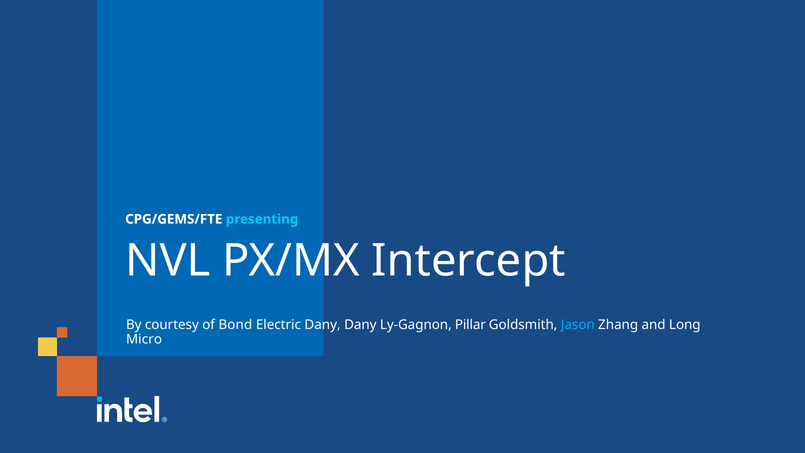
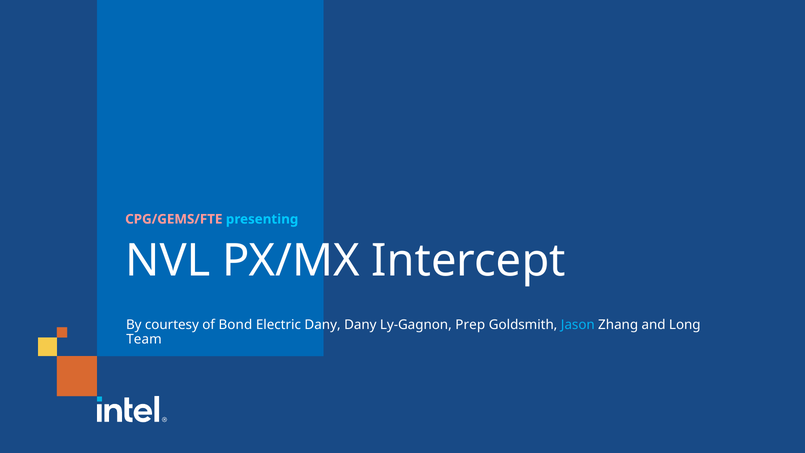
CPG/GEMS/FTE colour: white -> pink (174, 219)
Pillar: Pillar -> Prep (470, 324)
Micro: Micro -> Team (144, 339)
